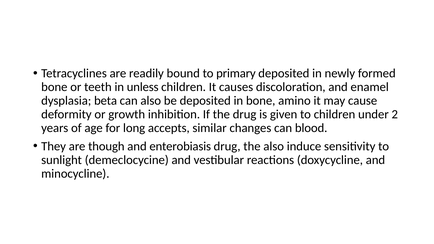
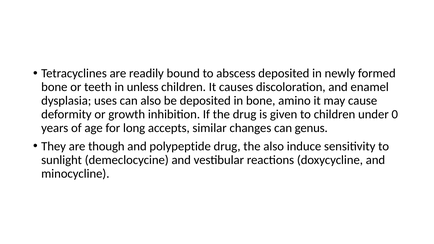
primary: primary -> abscess (236, 73)
beta: beta -> uses (105, 101)
2: 2 -> 0 (395, 114)
blood: blood -> genus (311, 128)
enterobiasis: enterobiasis -> polypeptide (180, 146)
